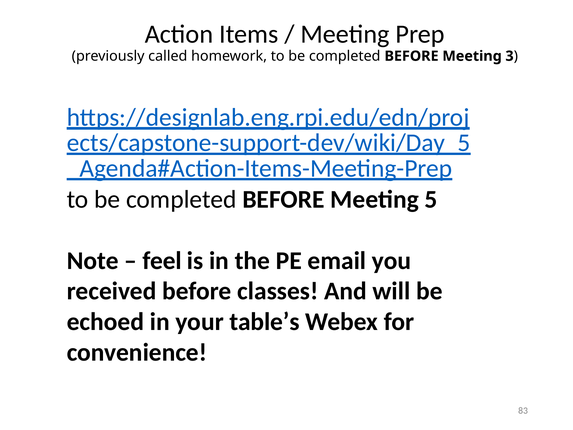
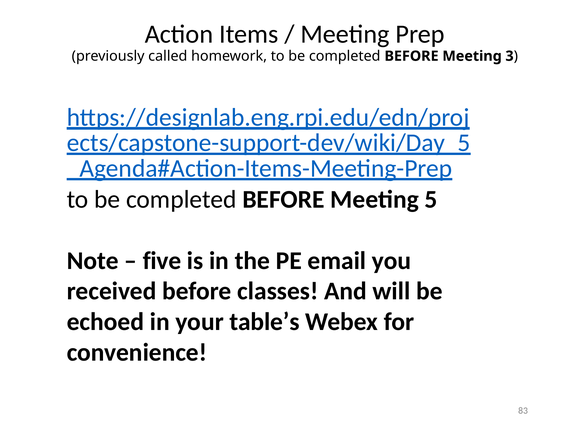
feel: feel -> five (162, 260)
